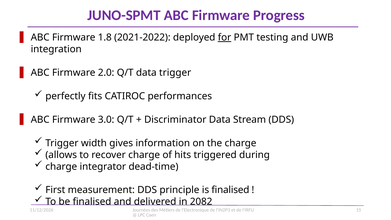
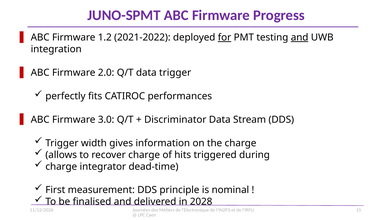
1.8: 1.8 -> 1.2 (105, 37)
and underline: none -> present (300, 37)
is finalised: finalised -> nominal (230, 190)
2082: 2082 -> 2028 (201, 202)
